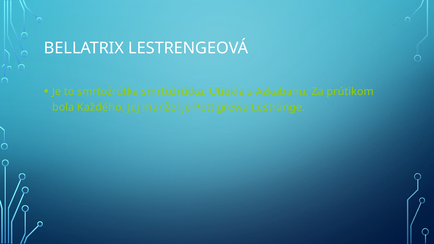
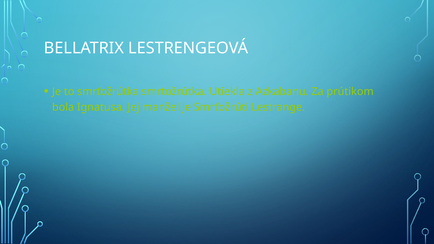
Každého: Každého -> Ignatusa (101, 107)
Pettigrewa: Pettigrewa -> Smrťožrúti (221, 107)
